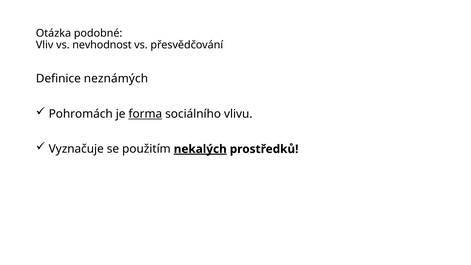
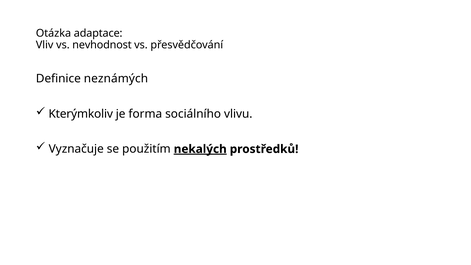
podobné: podobné -> adaptace (98, 33)
Pohromách: Pohromách -> Kterýmkoliv (81, 114)
forma underline: present -> none (145, 114)
